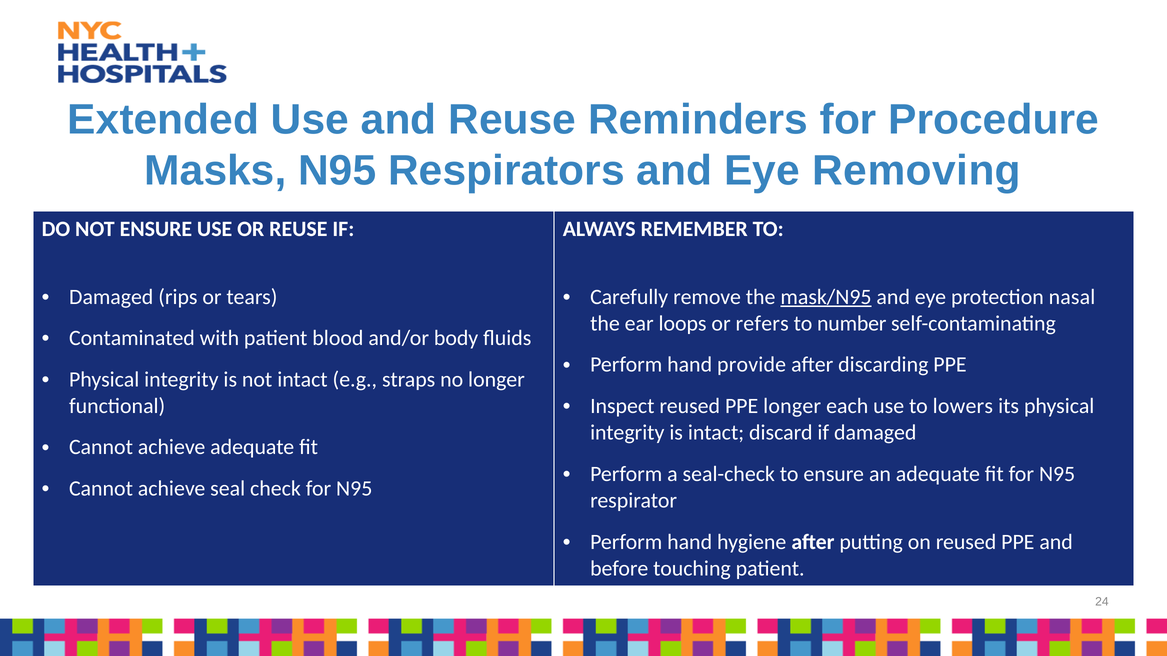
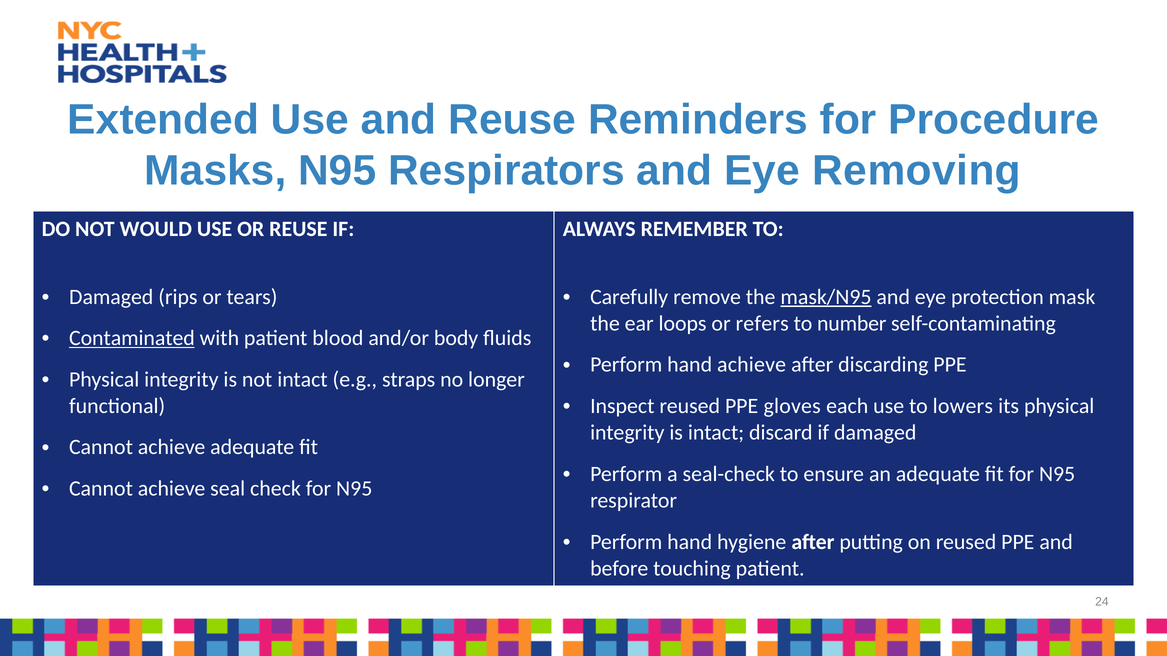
NOT ENSURE: ENSURE -> WOULD (156, 229)
nasal: nasal -> mask (1072, 297)
Contaminated underline: none -> present (132, 338)
hand provide: provide -> achieve (752, 365)
PPE longer: longer -> gloves (792, 406)
